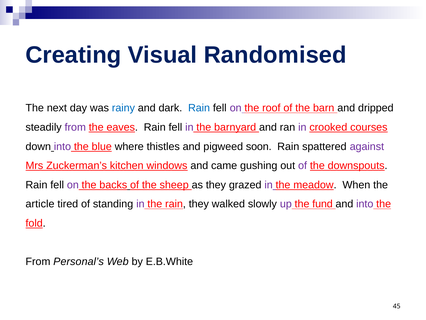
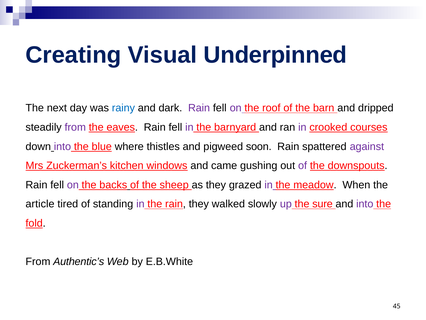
Randomised: Randomised -> Underpinned (275, 55)
Rain colour: blue -> purple (199, 108)
fund: fund -> sure (323, 204)
Personal’s: Personal’s -> Authentic’s (79, 261)
